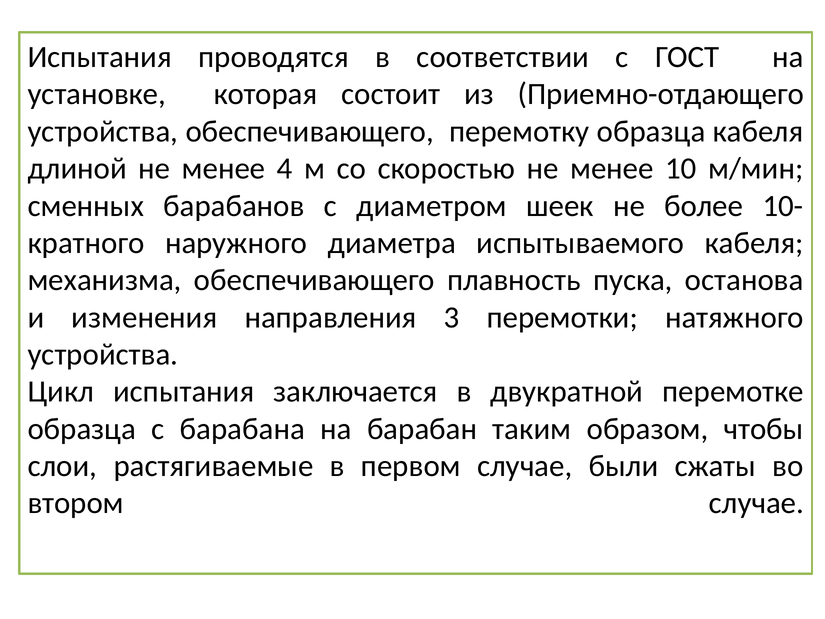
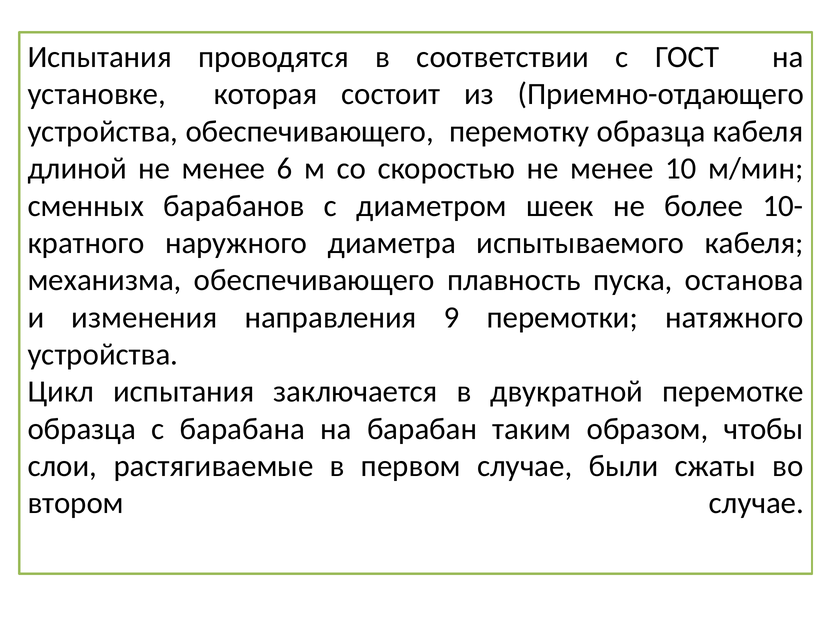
4: 4 -> 6 (285, 169)
3: 3 -> 9 (452, 317)
